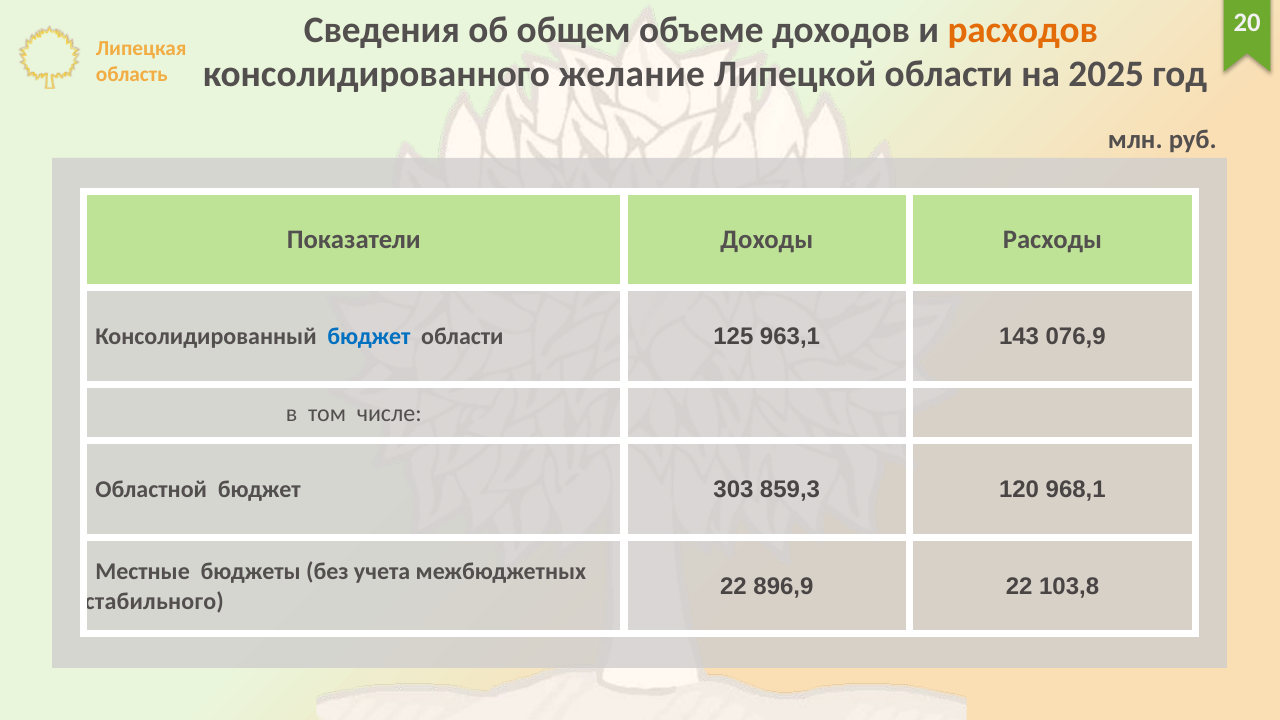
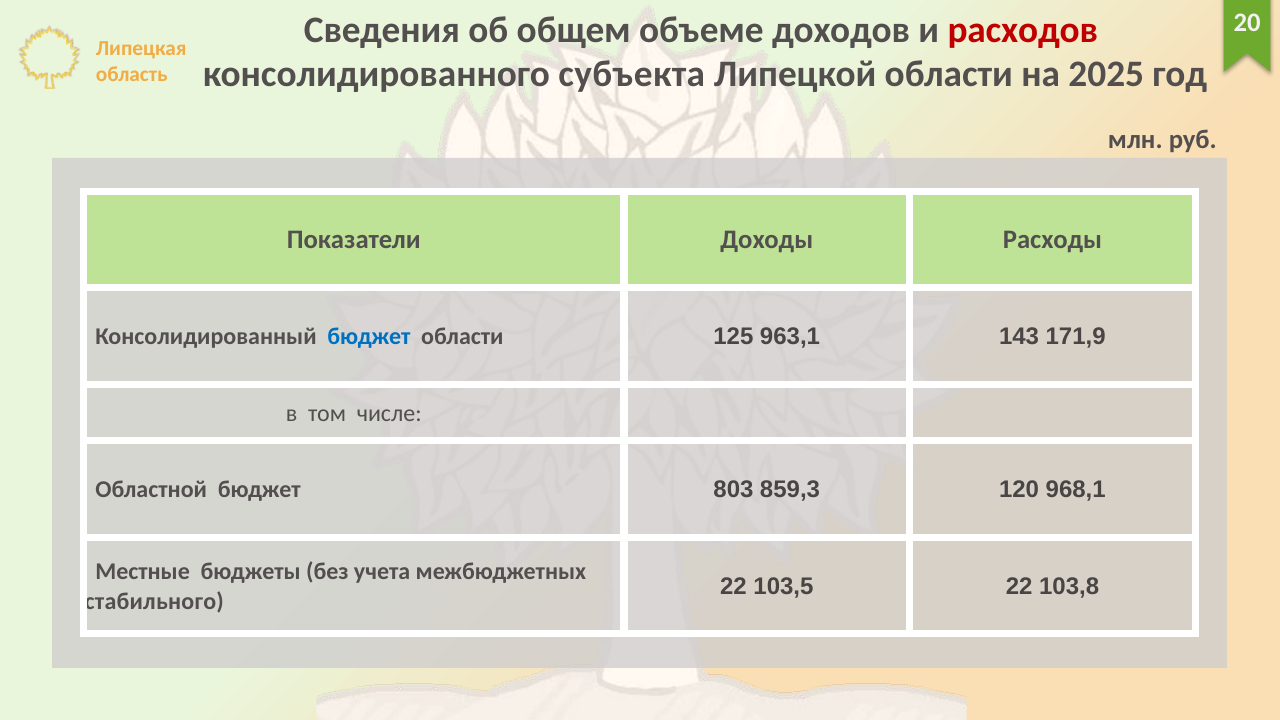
расходов colour: orange -> red (1023, 30)
желание: желание -> субъекта (632, 75)
076,9: 076,9 -> 171,9 (1076, 337)
303: 303 -> 803 (733, 490)
896,9: 896,9 -> 103,5 (783, 587)
